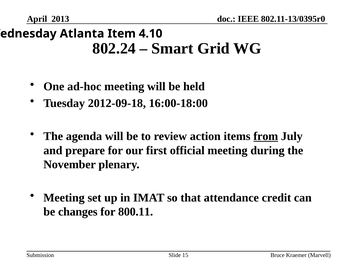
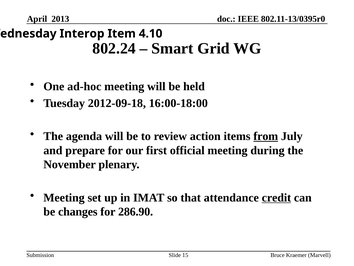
Atlanta: Atlanta -> Interop (82, 34)
credit underline: none -> present (276, 197)
800.11: 800.11 -> 286.90 (136, 211)
